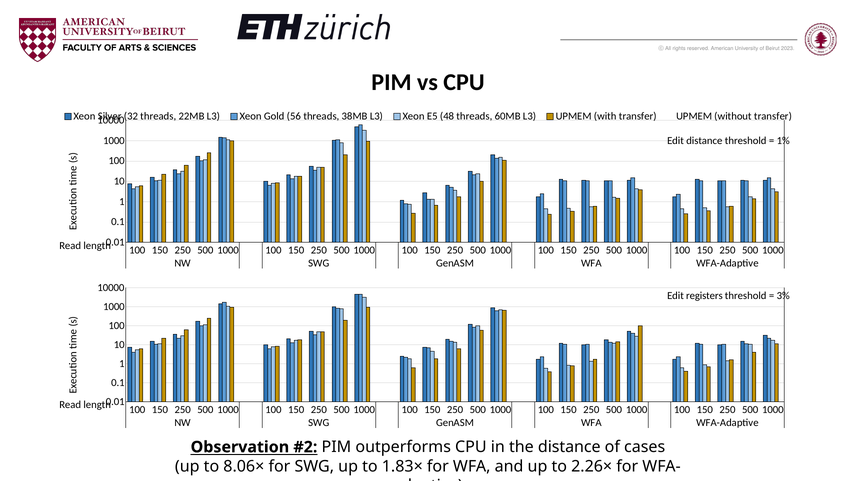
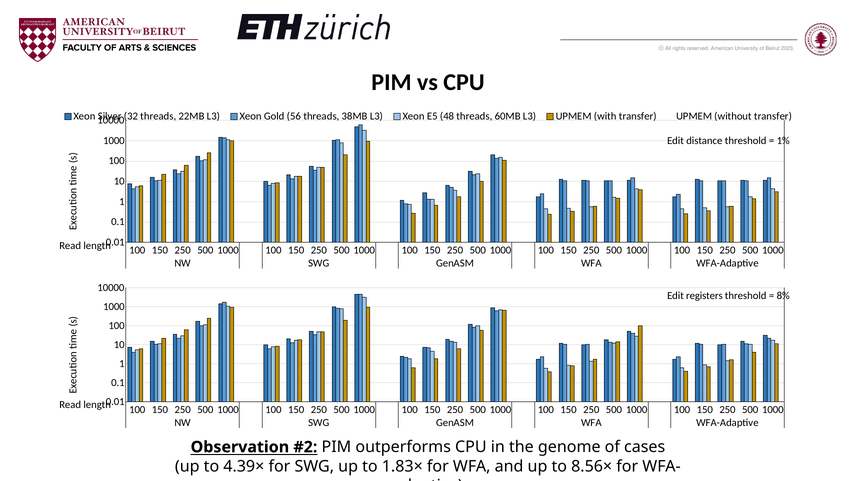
3%: 3% -> 8% (783, 296)
the distance: distance -> genome (569, 448)
8.06×: 8.06× -> 4.39× (244, 467)
2.26×: 2.26× -> 8.56× (592, 467)
